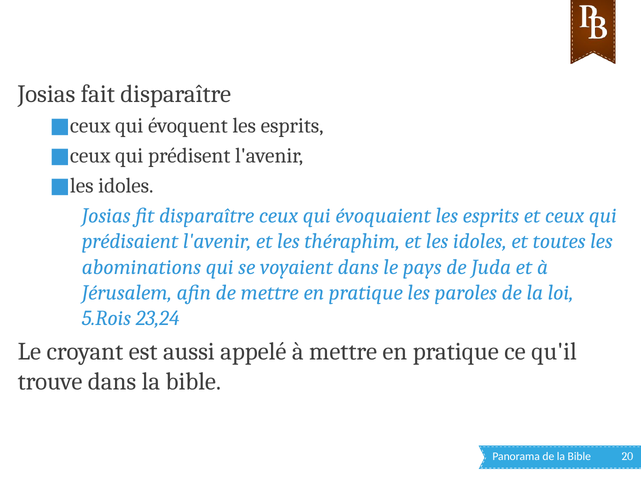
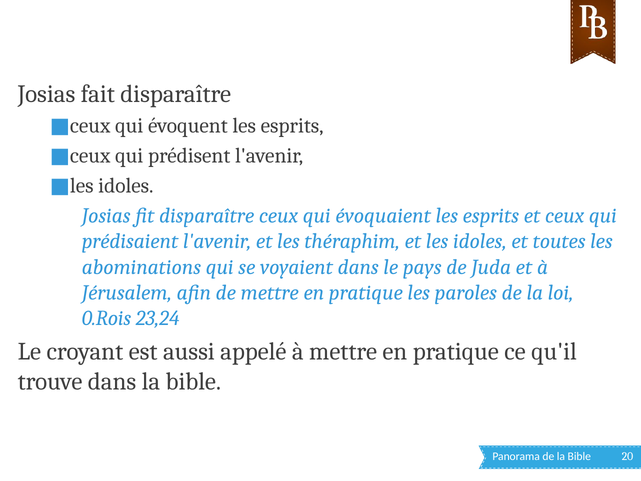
5.Rois: 5.Rois -> 0.Rois (106, 318)
